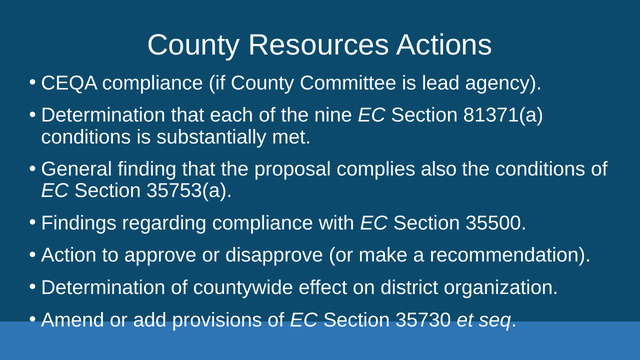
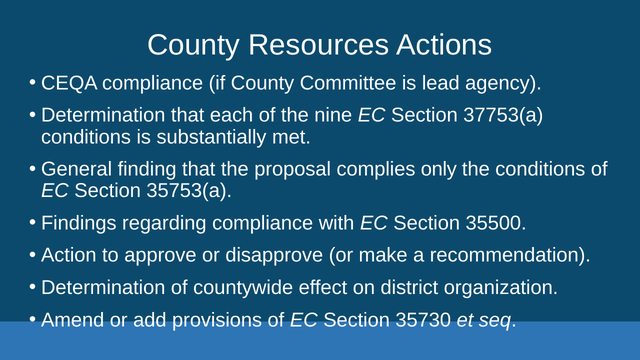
81371(a: 81371(a -> 37753(a (503, 115)
also: also -> only (439, 169)
